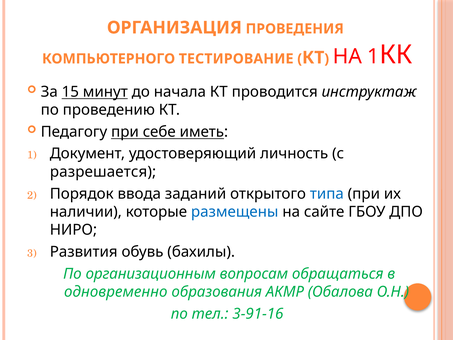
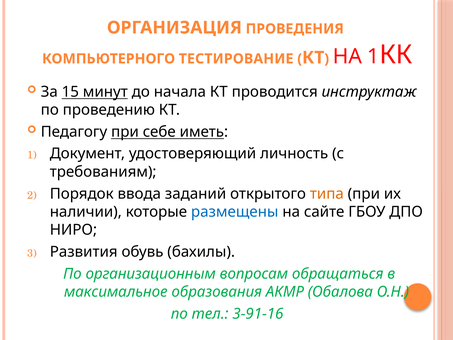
разрешается: разрешается -> требованиям (103, 172)
типа colour: blue -> orange (327, 194)
одновременно: одновременно -> максимальное (116, 292)
